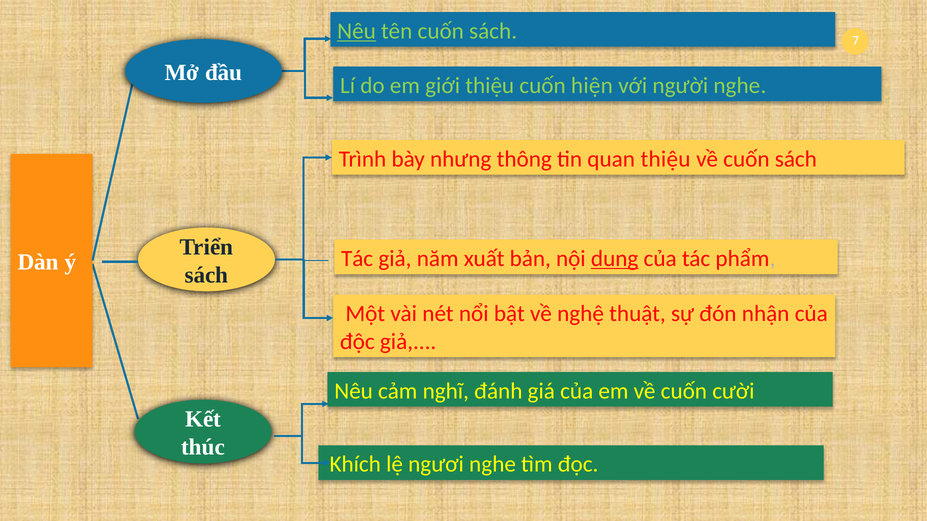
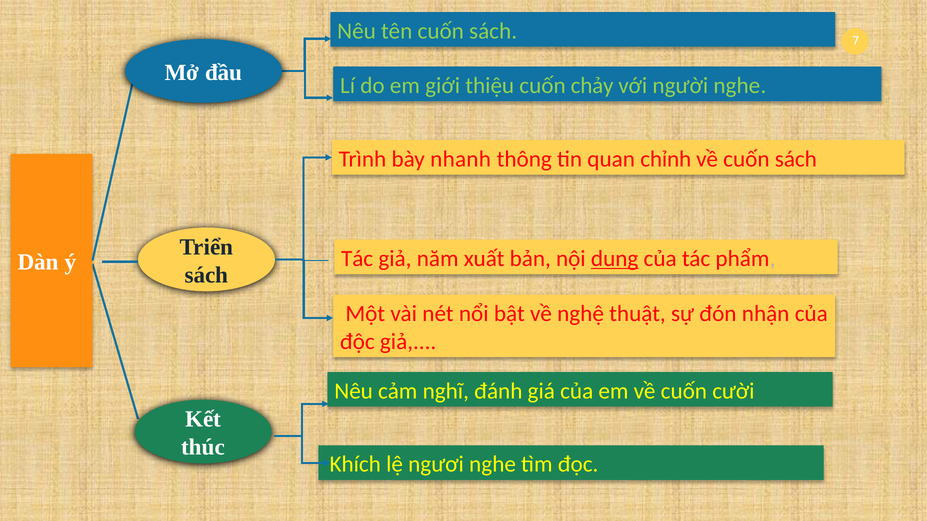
Nêu underline: present -> none (357, 31)
hiện: hiện -> chảy (592, 86)
nhưng: nhưng -> nhanh (461, 159)
quan thiệu: thiệu -> chỉnh (666, 159)
